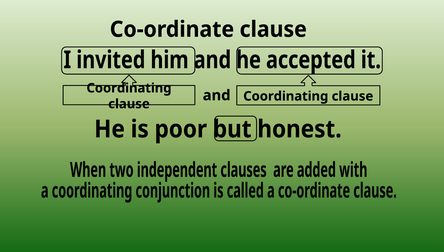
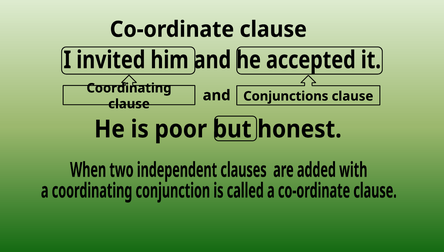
and Coordinating: Coordinating -> Conjunctions (286, 96)
